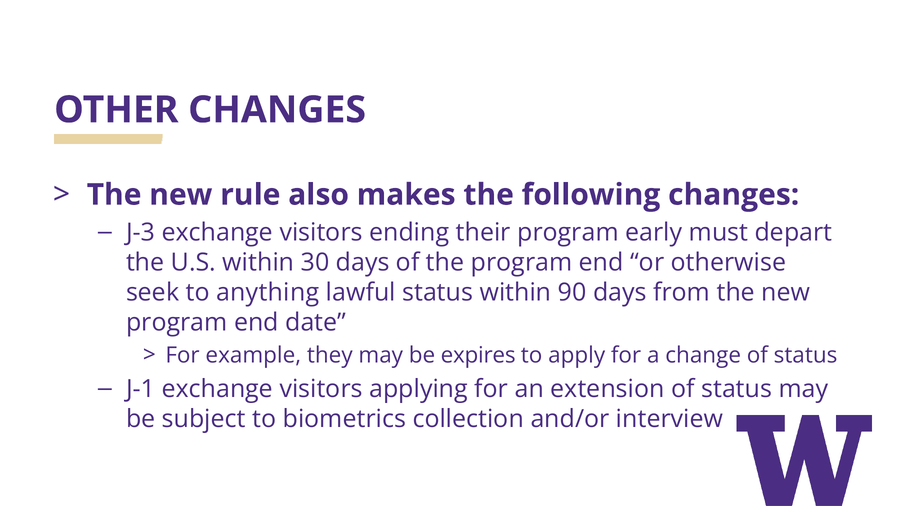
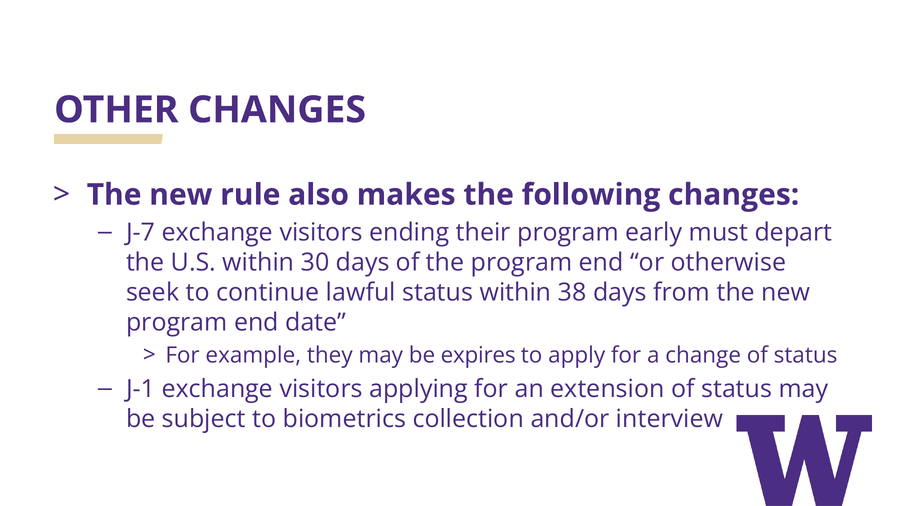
J-3: J-3 -> J-7 (141, 233)
anything: anything -> continue (268, 293)
90: 90 -> 38 (572, 293)
